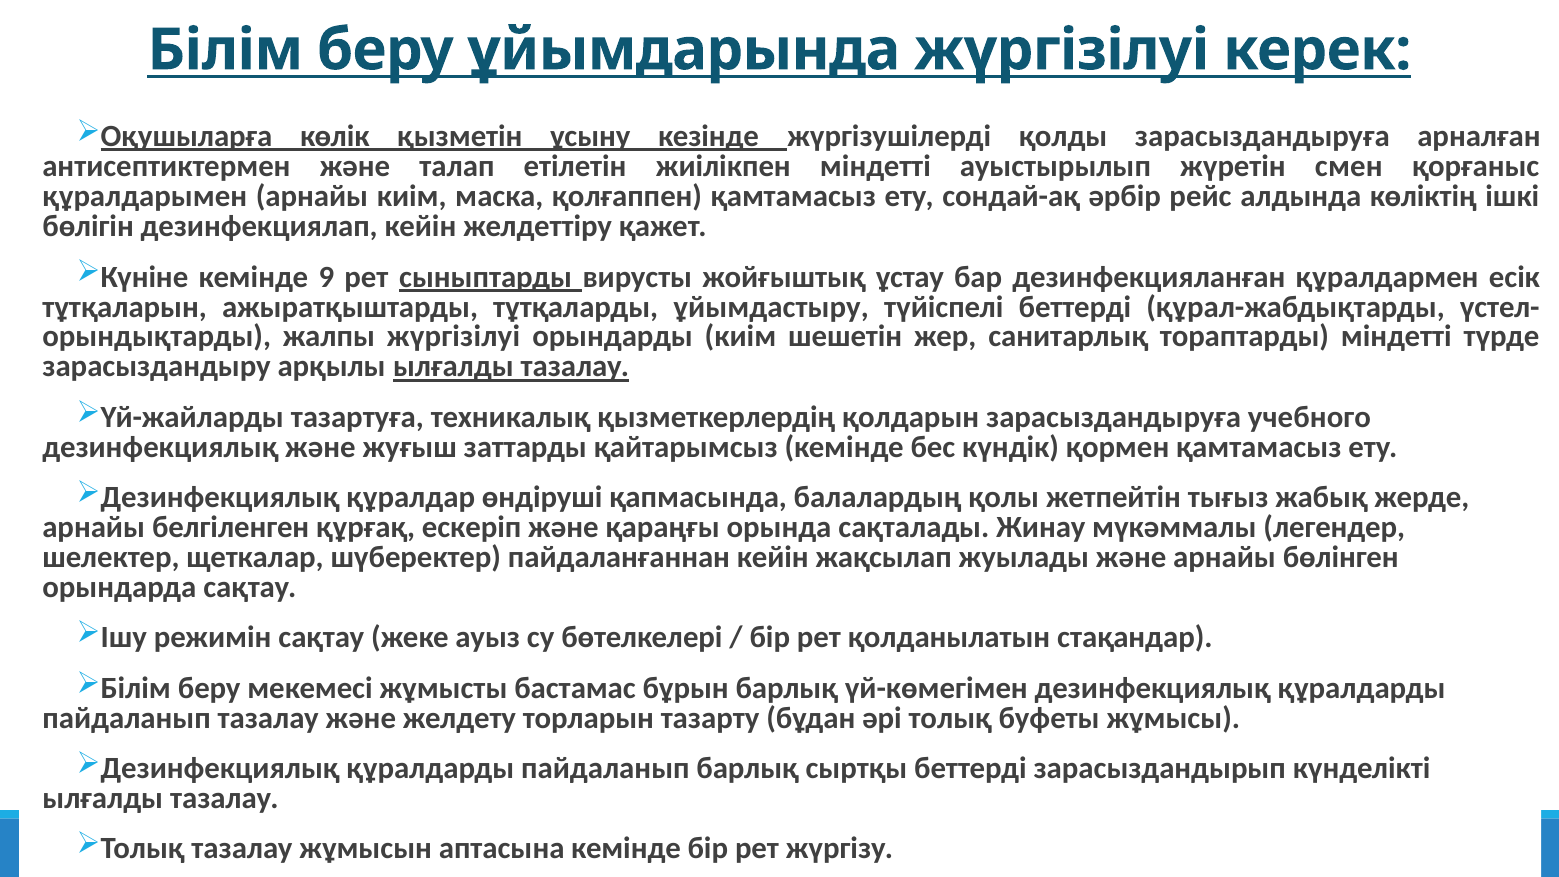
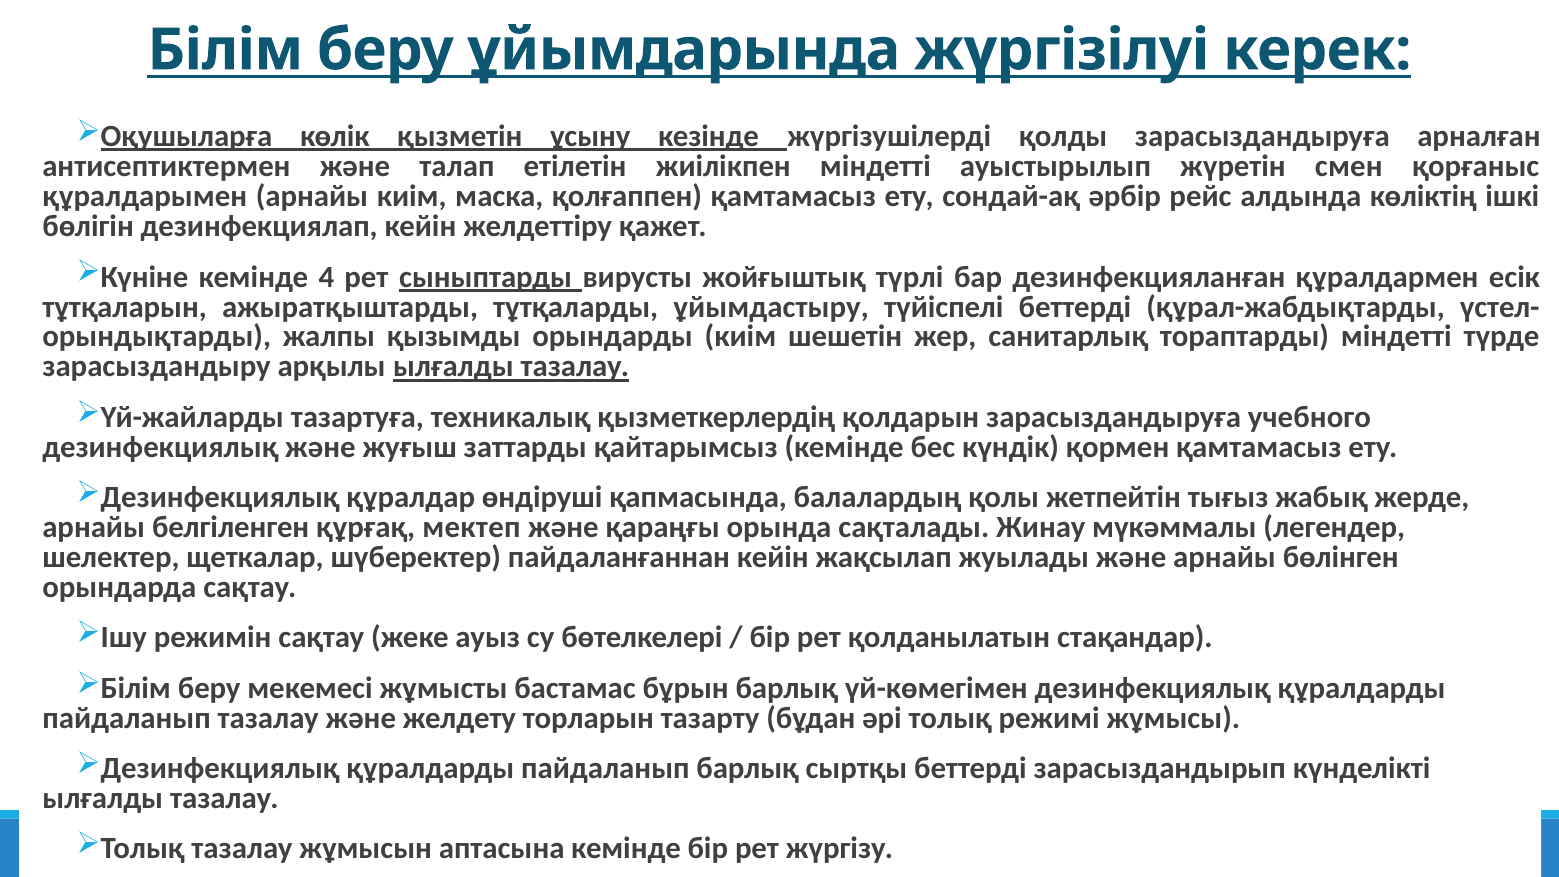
9: 9 -> 4 (326, 277)
ұстау: ұстау -> түрлі (910, 277)
жалпы жүргізілуі: жүргізілуі -> қызымды (454, 337)
ескеріп: ескеріп -> мектеп (471, 527)
буфеты: буфеты -> режимі (1049, 718)
